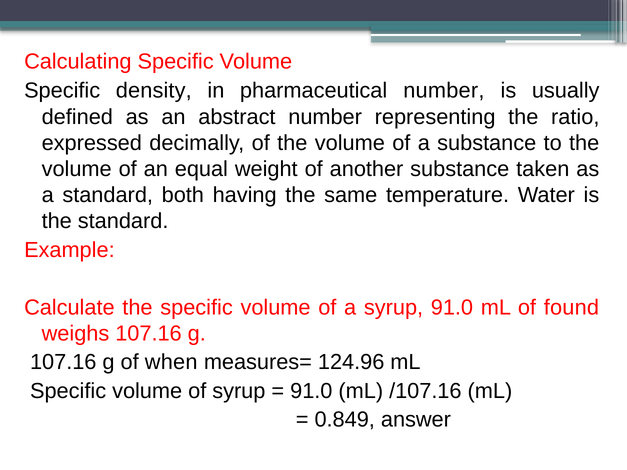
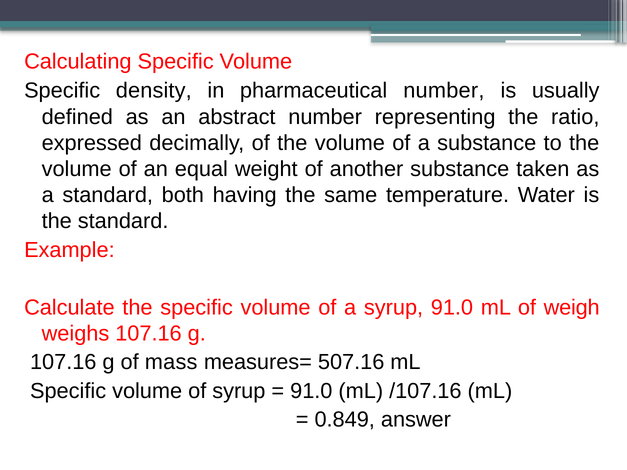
found: found -> weigh (572, 308)
when: when -> mass (171, 362)
124.96: 124.96 -> 507.16 (351, 362)
